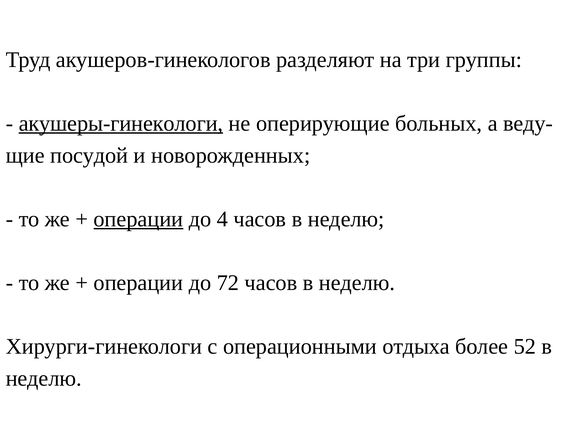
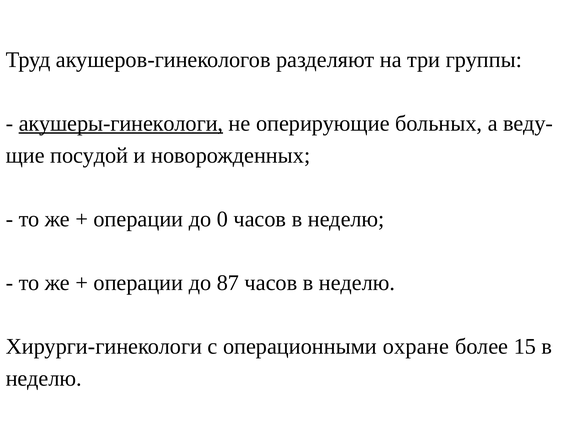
операции underline: present -> none (138, 219)
4: 4 -> 0 (222, 219)
72: 72 -> 87 (228, 283)
отдыха: отдыха -> охране (416, 347)
52: 52 -> 15 (525, 347)
